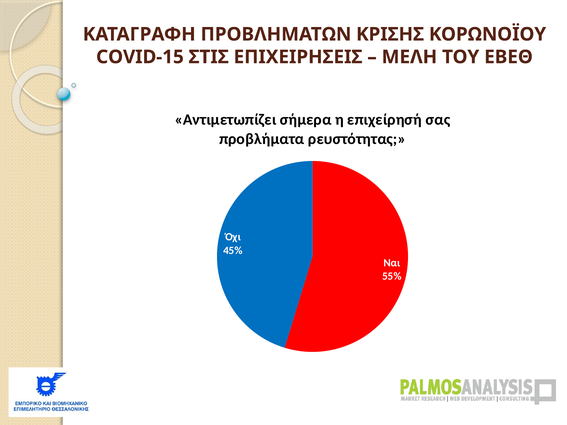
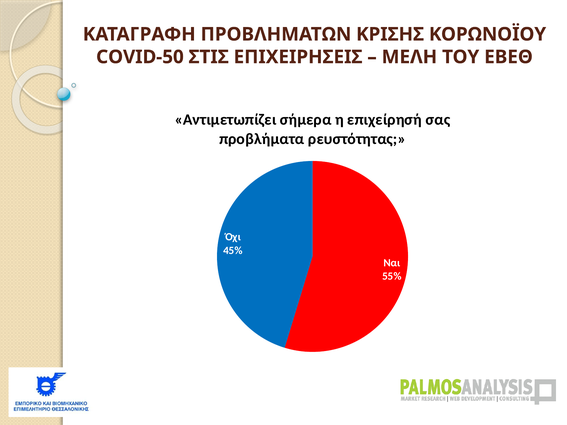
COVID-15: COVID-15 -> COVID-50 (140, 57)
